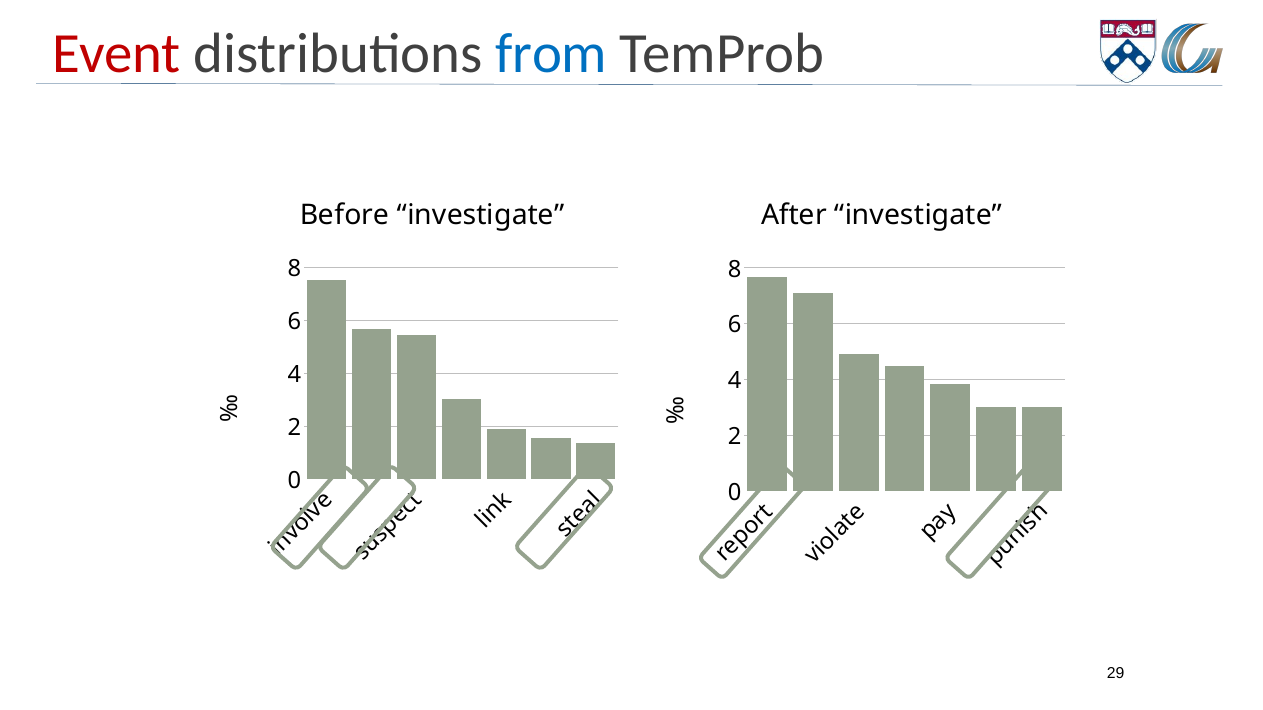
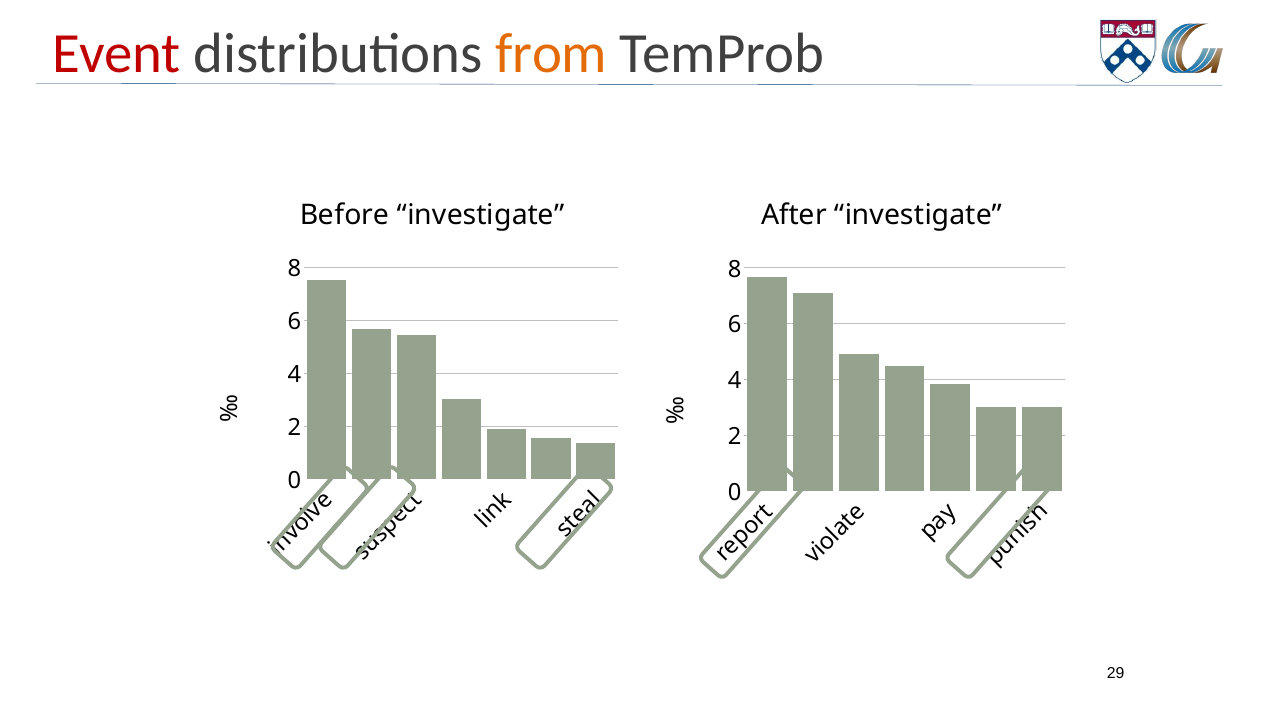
from colour: blue -> orange (551, 54)
